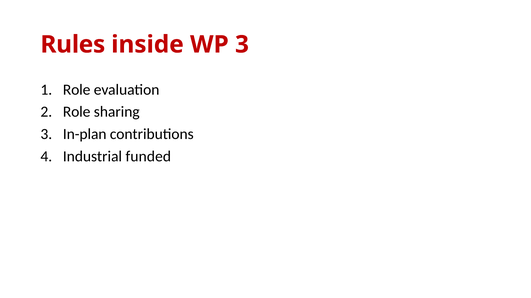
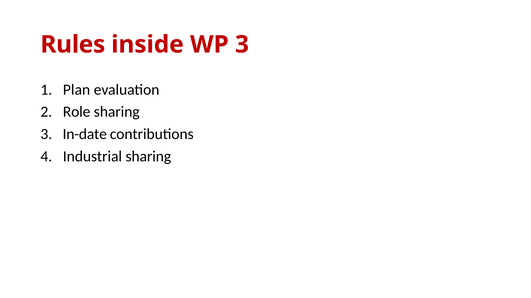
Role: Role -> Plan (77, 90)
In-plan: In-plan -> In-date (85, 134)
Industrial funded: funded -> sharing (148, 157)
